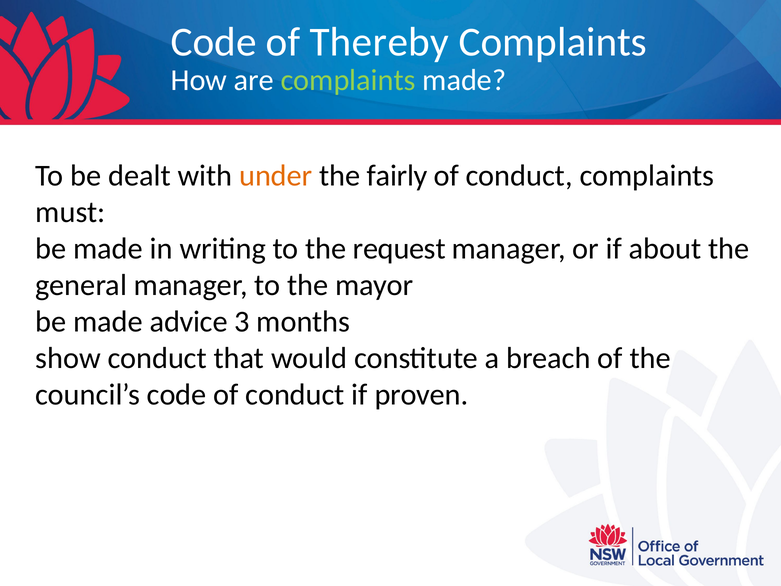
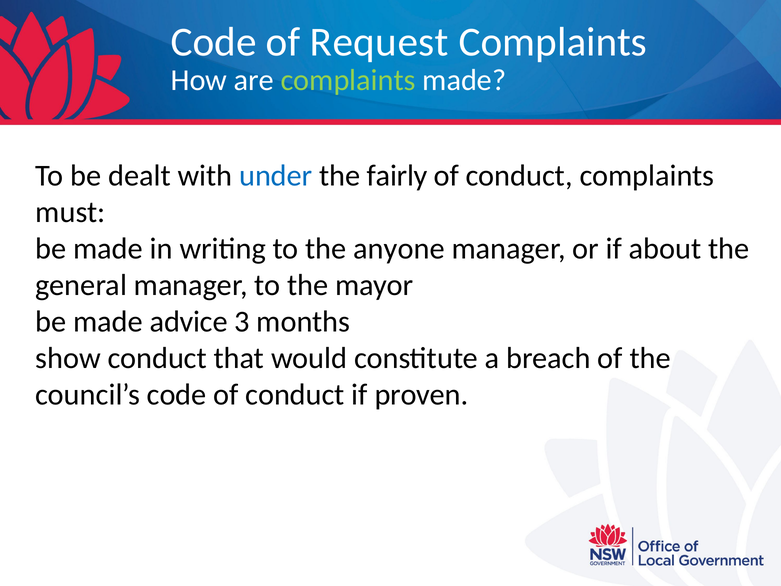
Thereby: Thereby -> Request (379, 42)
under colour: orange -> blue (276, 176)
request: request -> anyone (399, 249)
